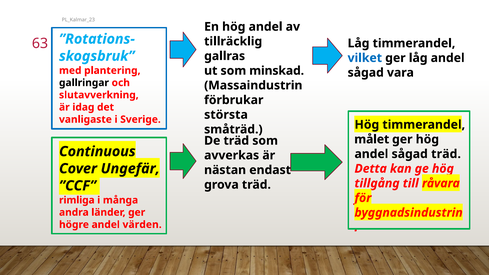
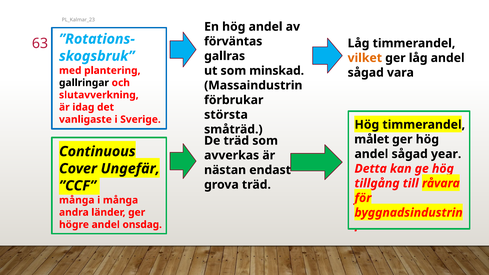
tillräcklig: tillräcklig -> förväntas (233, 41)
vilket colour: blue -> orange (365, 58)
sågad träd: träd -> year (446, 154)
rimliga: rimliga -> många (77, 200)
värden: värden -> onsdag (142, 225)
